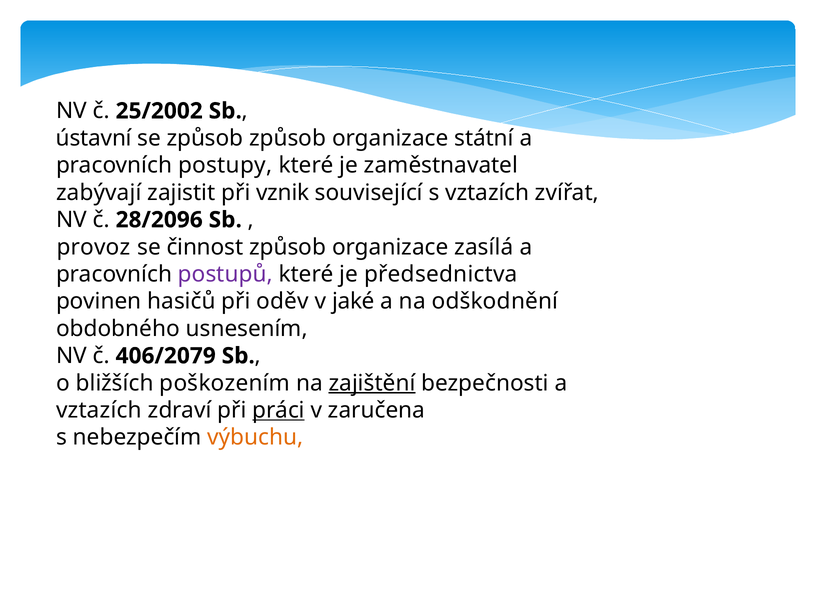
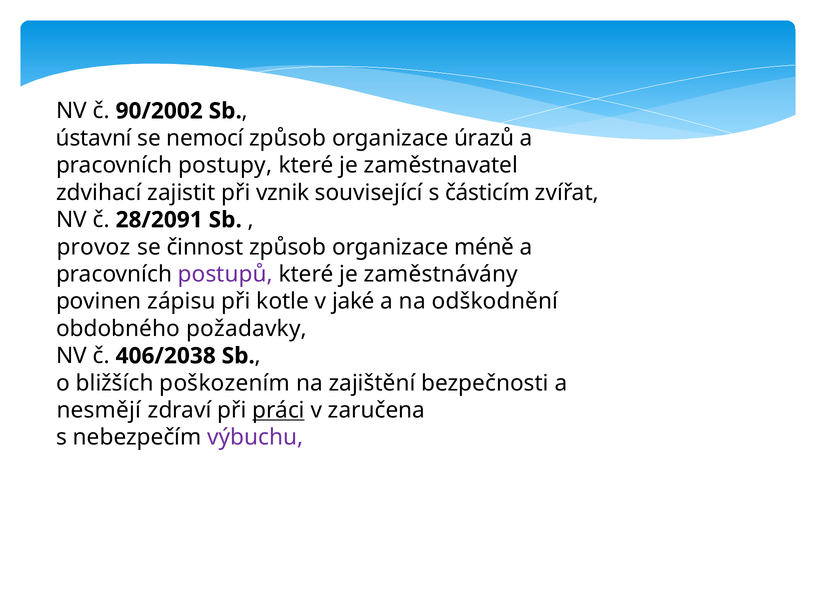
25/2002: 25/2002 -> 90/2002 (159, 111)
se způsob: způsob -> nemocí (205, 138)
státní: státní -> úrazů (484, 138)
zabývají: zabývají -> zdvihací (99, 192)
s vztazích: vztazích -> částicím (487, 192)
28/2096: 28/2096 -> 28/2091 (159, 220)
zasílá: zasílá -> méně (484, 247)
předsednictva: předsednictva -> zaměstnávány (441, 274)
hasičů: hasičů -> zápisu (181, 301)
oděv: oděv -> kotle (283, 301)
usnesením: usnesením -> požadavky (247, 328)
406/2079: 406/2079 -> 406/2038 (166, 355)
zajištění underline: present -> none (372, 383)
vztazích: vztazích -> nesmějí (99, 410)
výbuchu colour: orange -> purple (255, 437)
